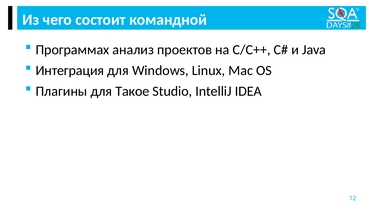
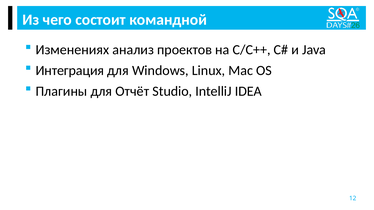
Программах: Программах -> Изменениях (72, 50)
Такое: Такое -> Отчёт (132, 91)
